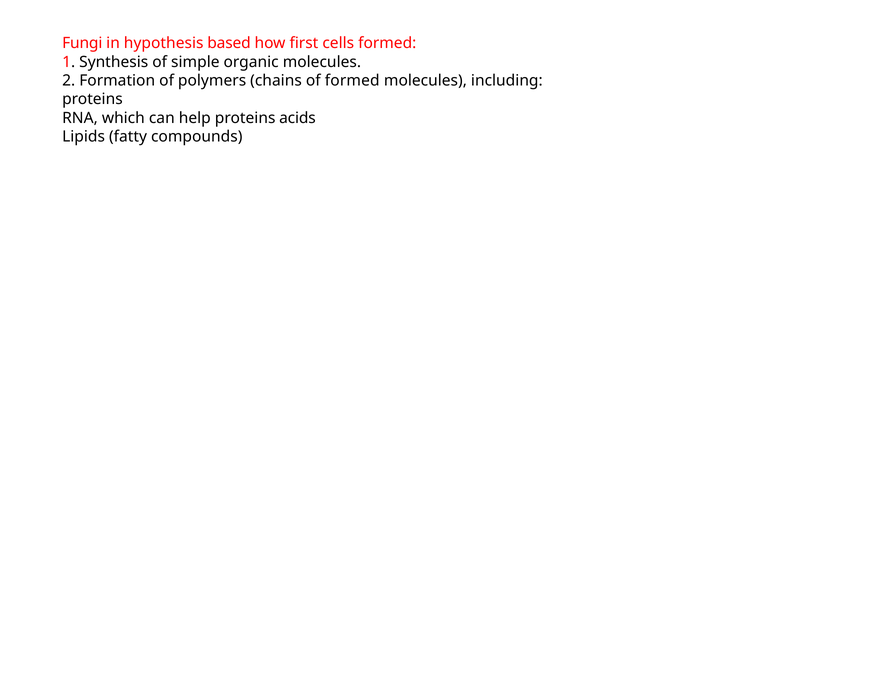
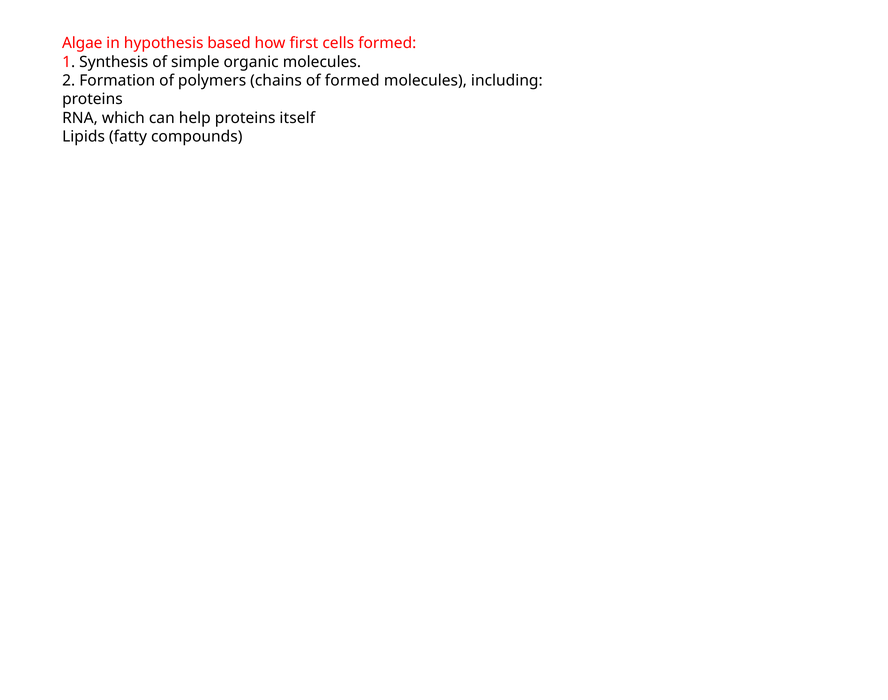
Fungi: Fungi -> Algae (82, 43)
acids: acids -> itself (297, 118)
